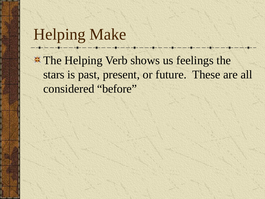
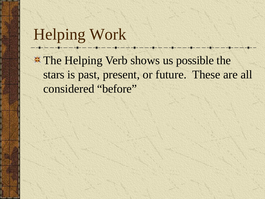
Make: Make -> Work (108, 34)
feelings: feelings -> possible (195, 60)
